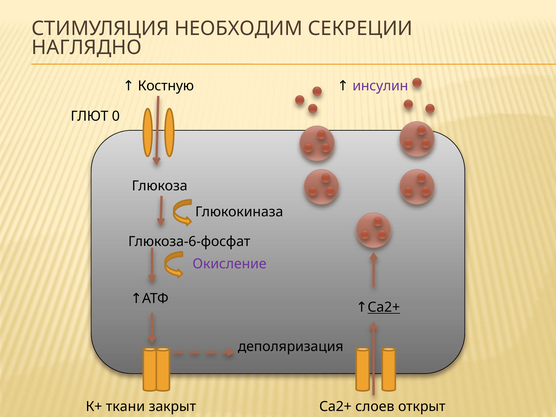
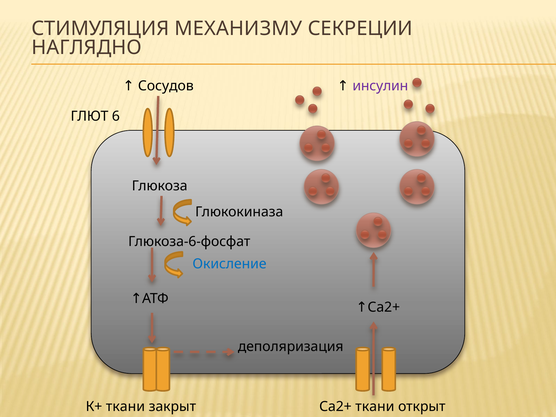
НЕОБХОДИМ: НЕОБХОДИМ -> МЕХАНИЗМУ (238, 28)
Костную: Костную -> Сосудов (166, 86)
0: 0 -> 6 (116, 116)
Окисление colour: purple -> blue (229, 264)
Са2+ underline: present -> none (384, 307)
Са2+ слоев: слоев -> ткани (375, 407)
